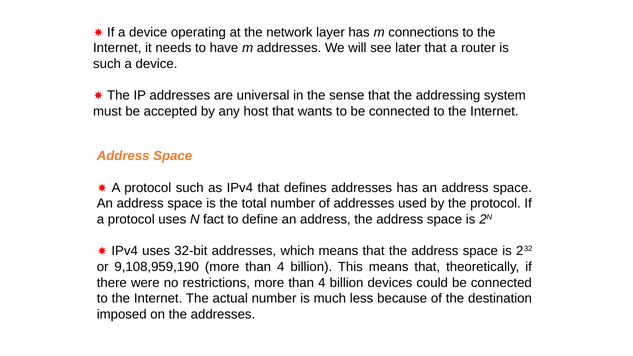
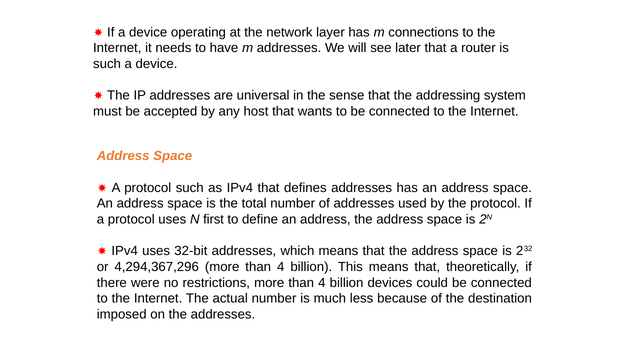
fact: fact -> first (214, 219)
9,108,959,190: 9,108,959,190 -> 4,294,367,296 (157, 267)
